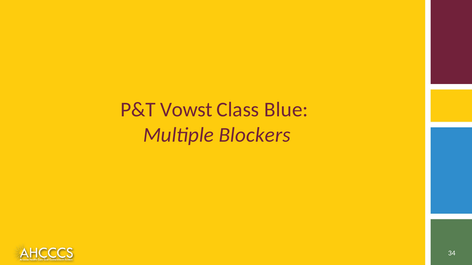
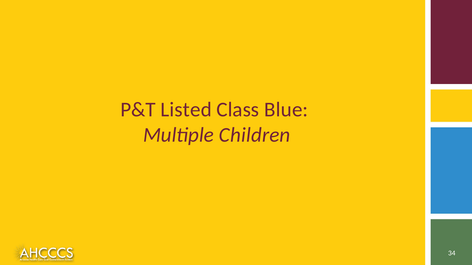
Vowst: Vowst -> Listed (186, 110)
Blockers: Blockers -> Children (255, 135)
